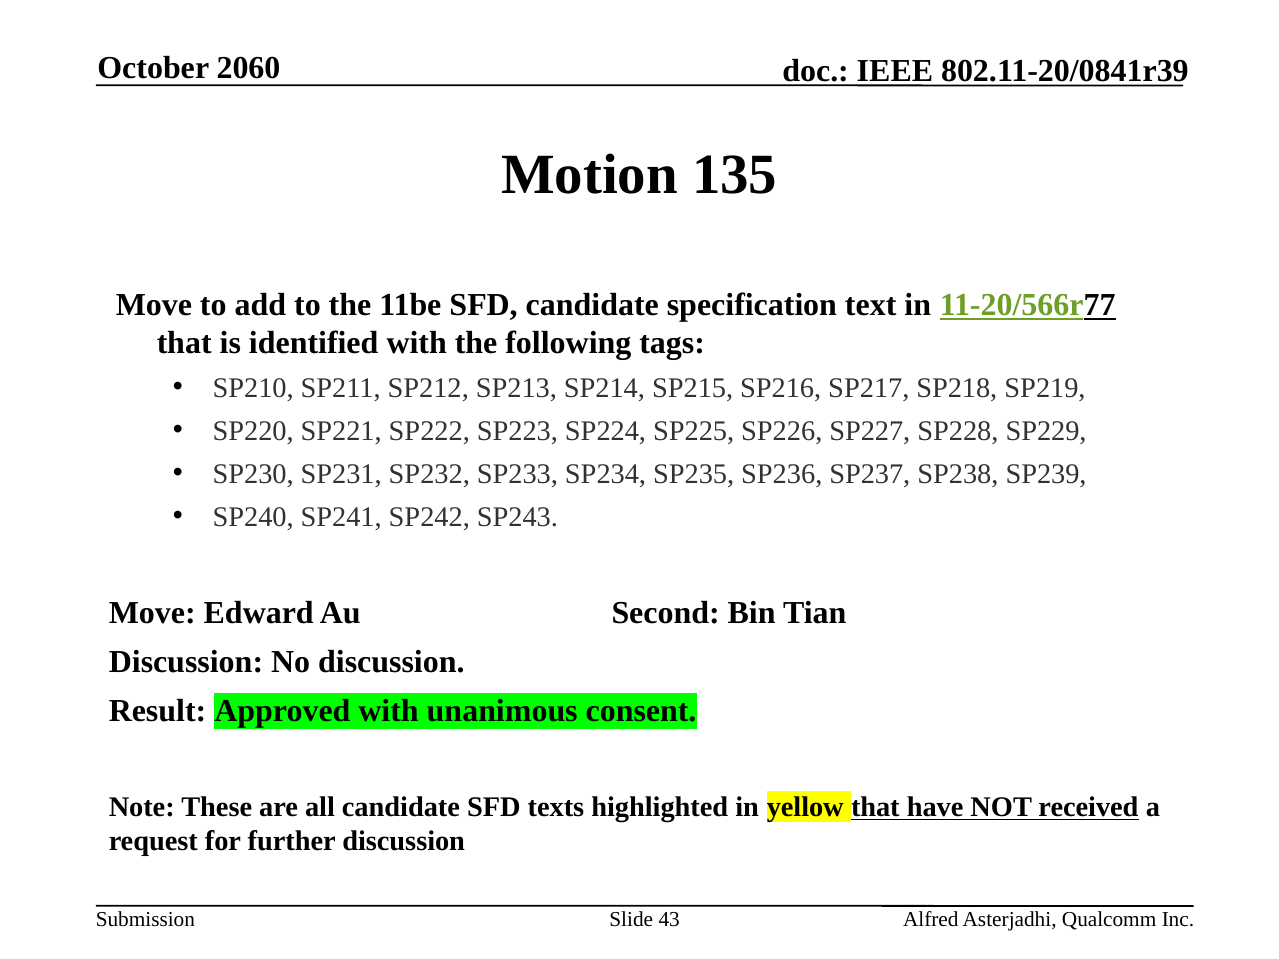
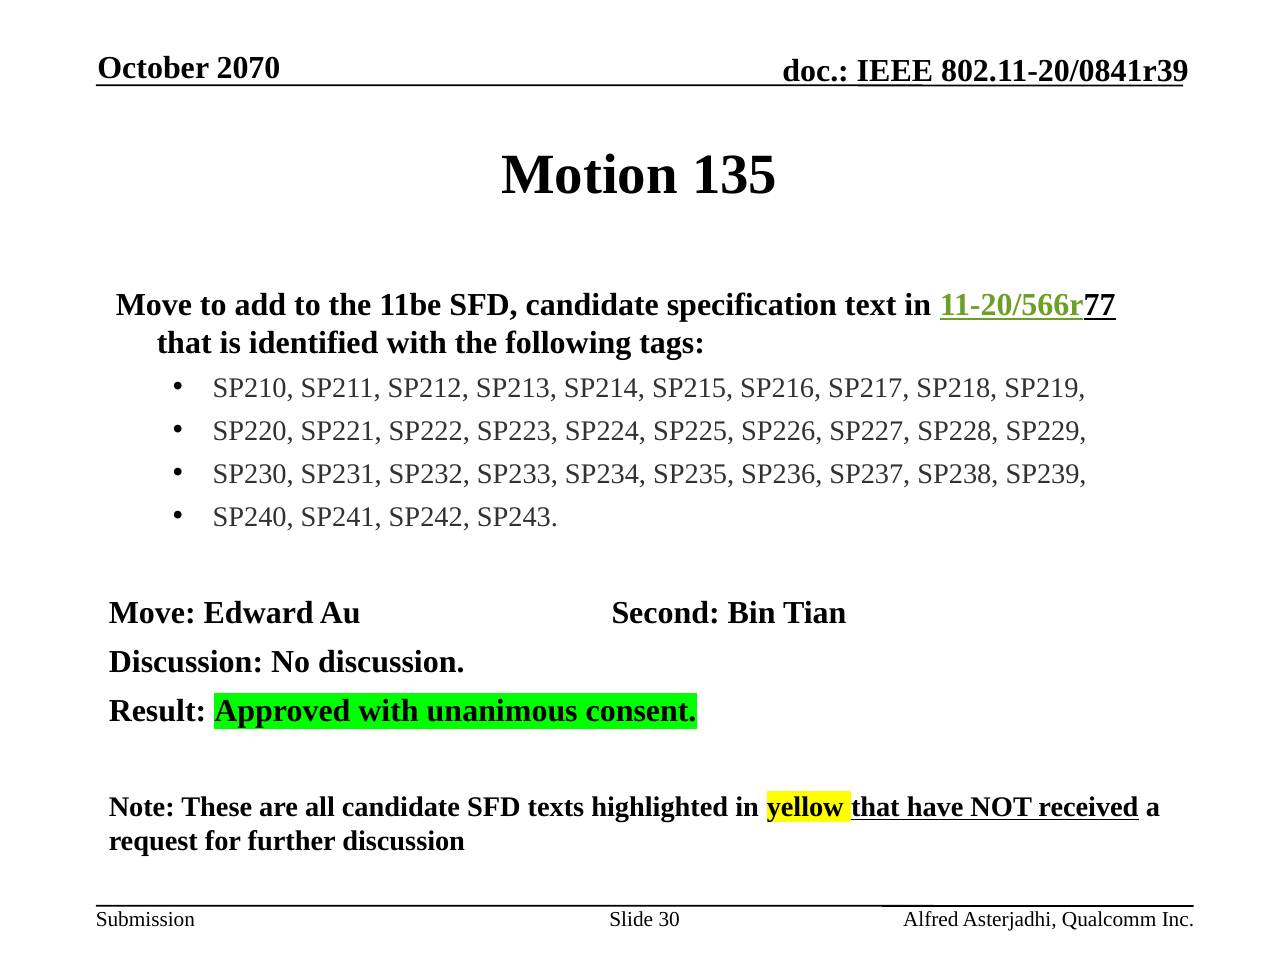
2060: 2060 -> 2070 (248, 68)
43: 43 -> 30 (669, 920)
